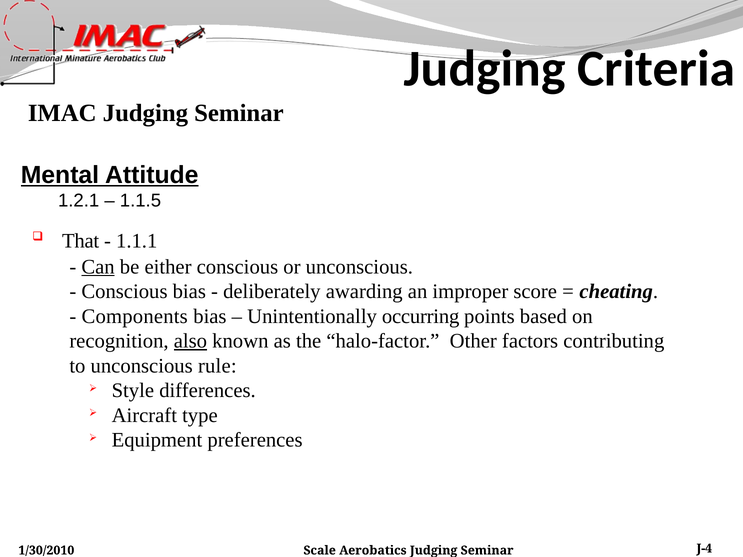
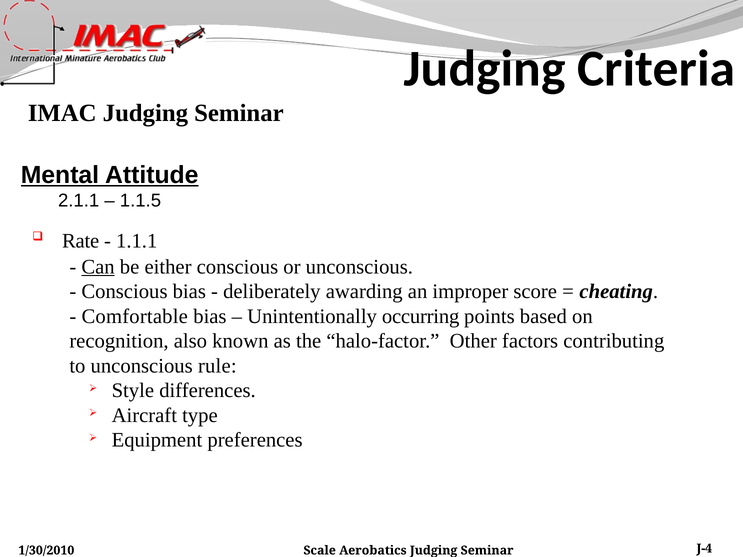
1.2.1: 1.2.1 -> 2.1.1 (79, 201)
That: That -> Rate (81, 241)
Components: Components -> Comfortable (135, 316)
also underline: present -> none (190, 341)
